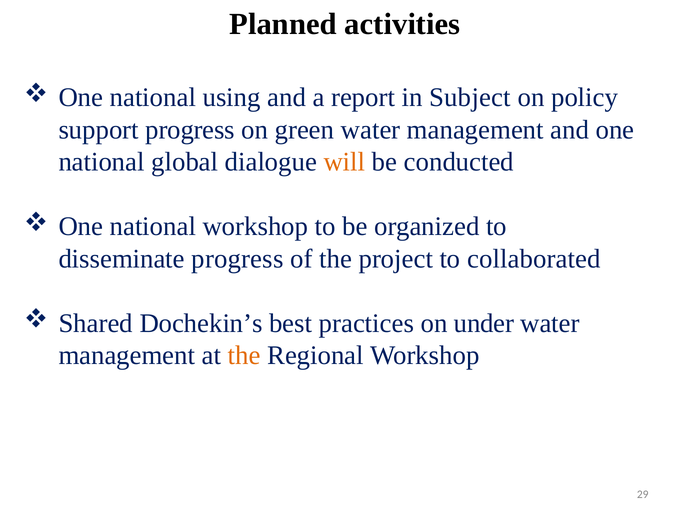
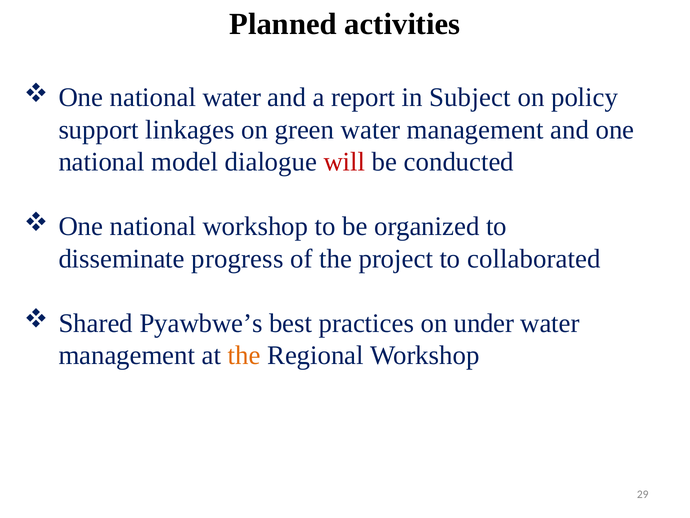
national using: using -> water (232, 97)
support progress: progress -> linkages (190, 130)
global: global -> model (185, 162)
will colour: orange -> red (344, 162)
Dochekin’s: Dochekin’s -> Pyawbwe’s (201, 323)
